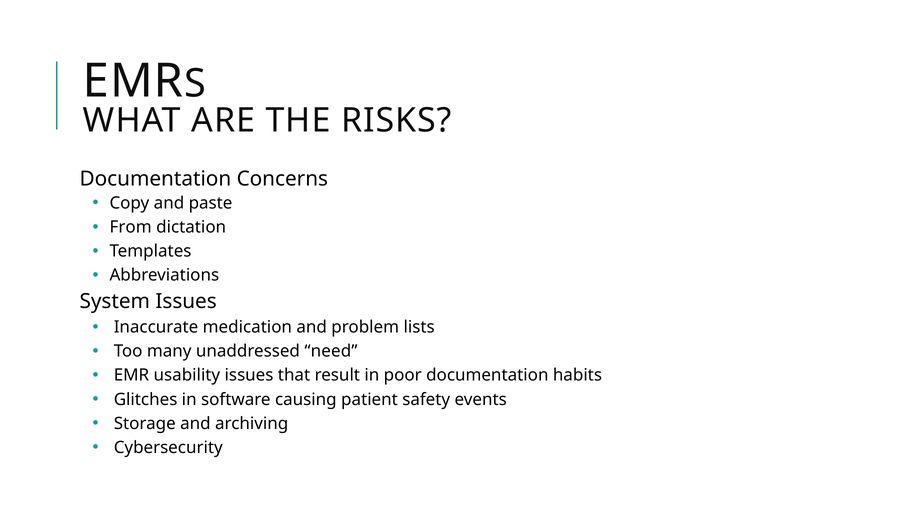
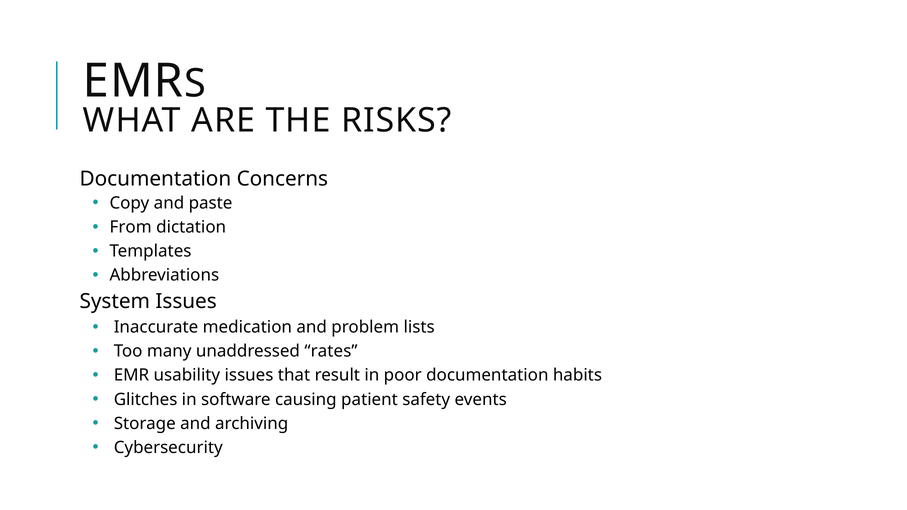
need: need -> rates (331, 351)
